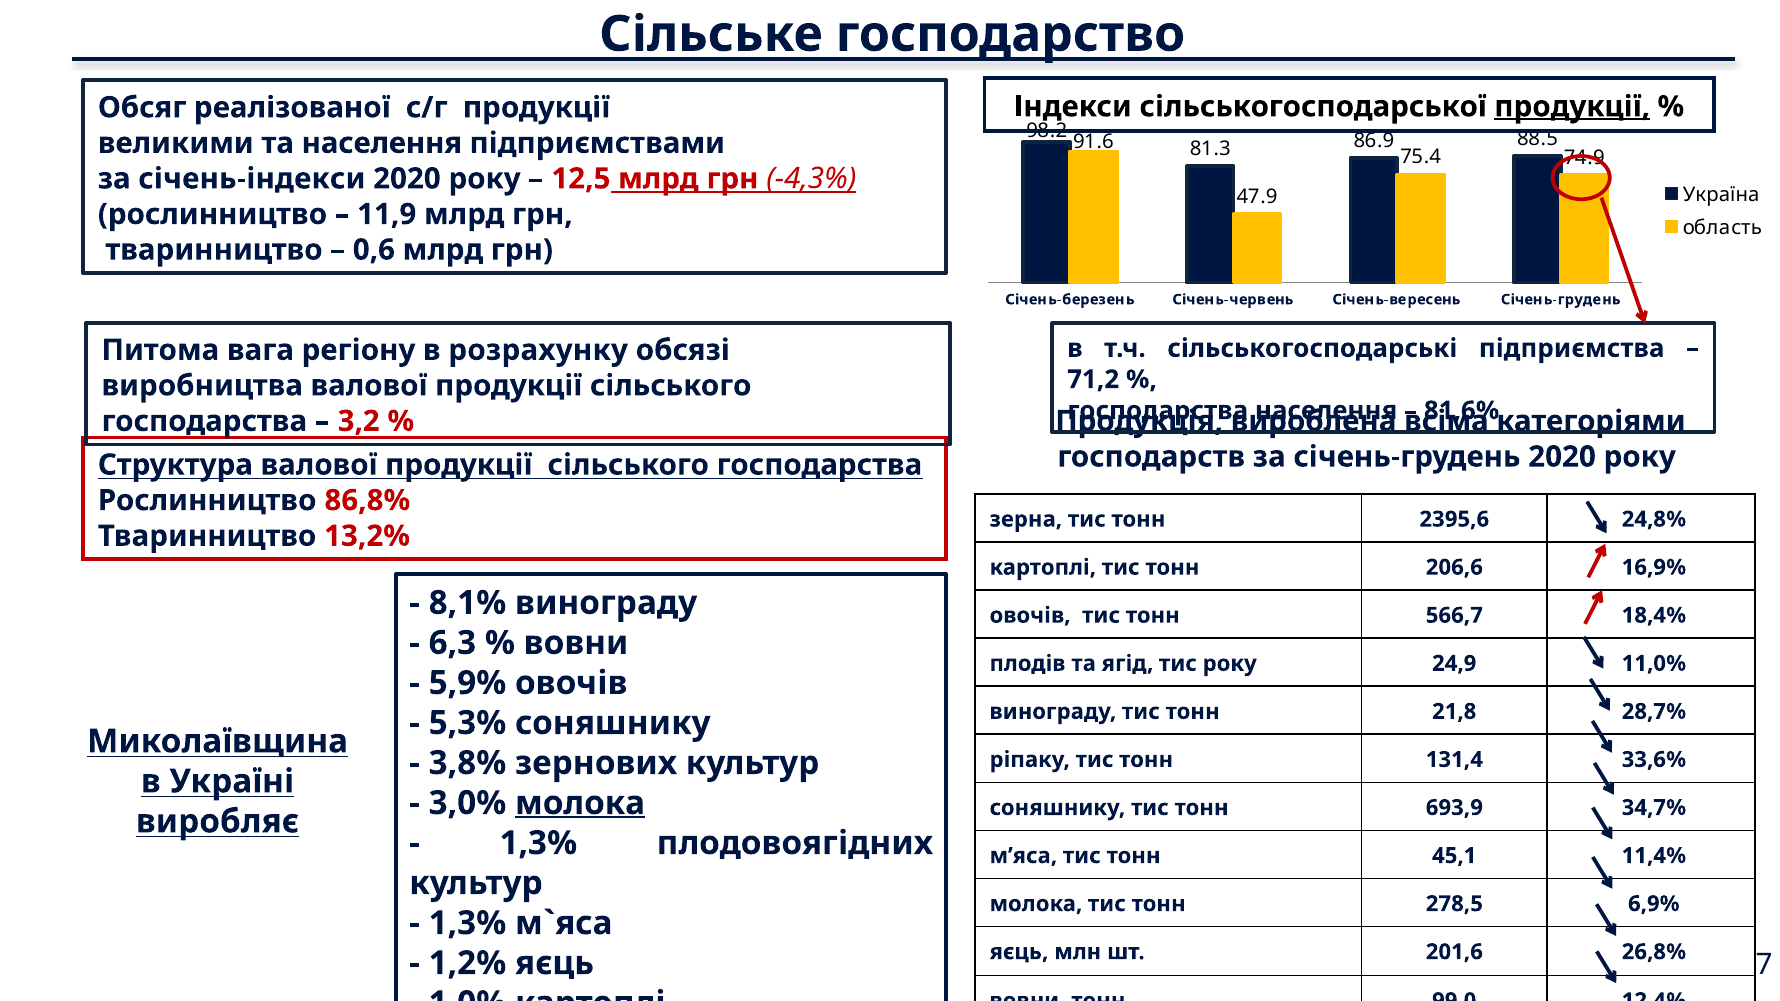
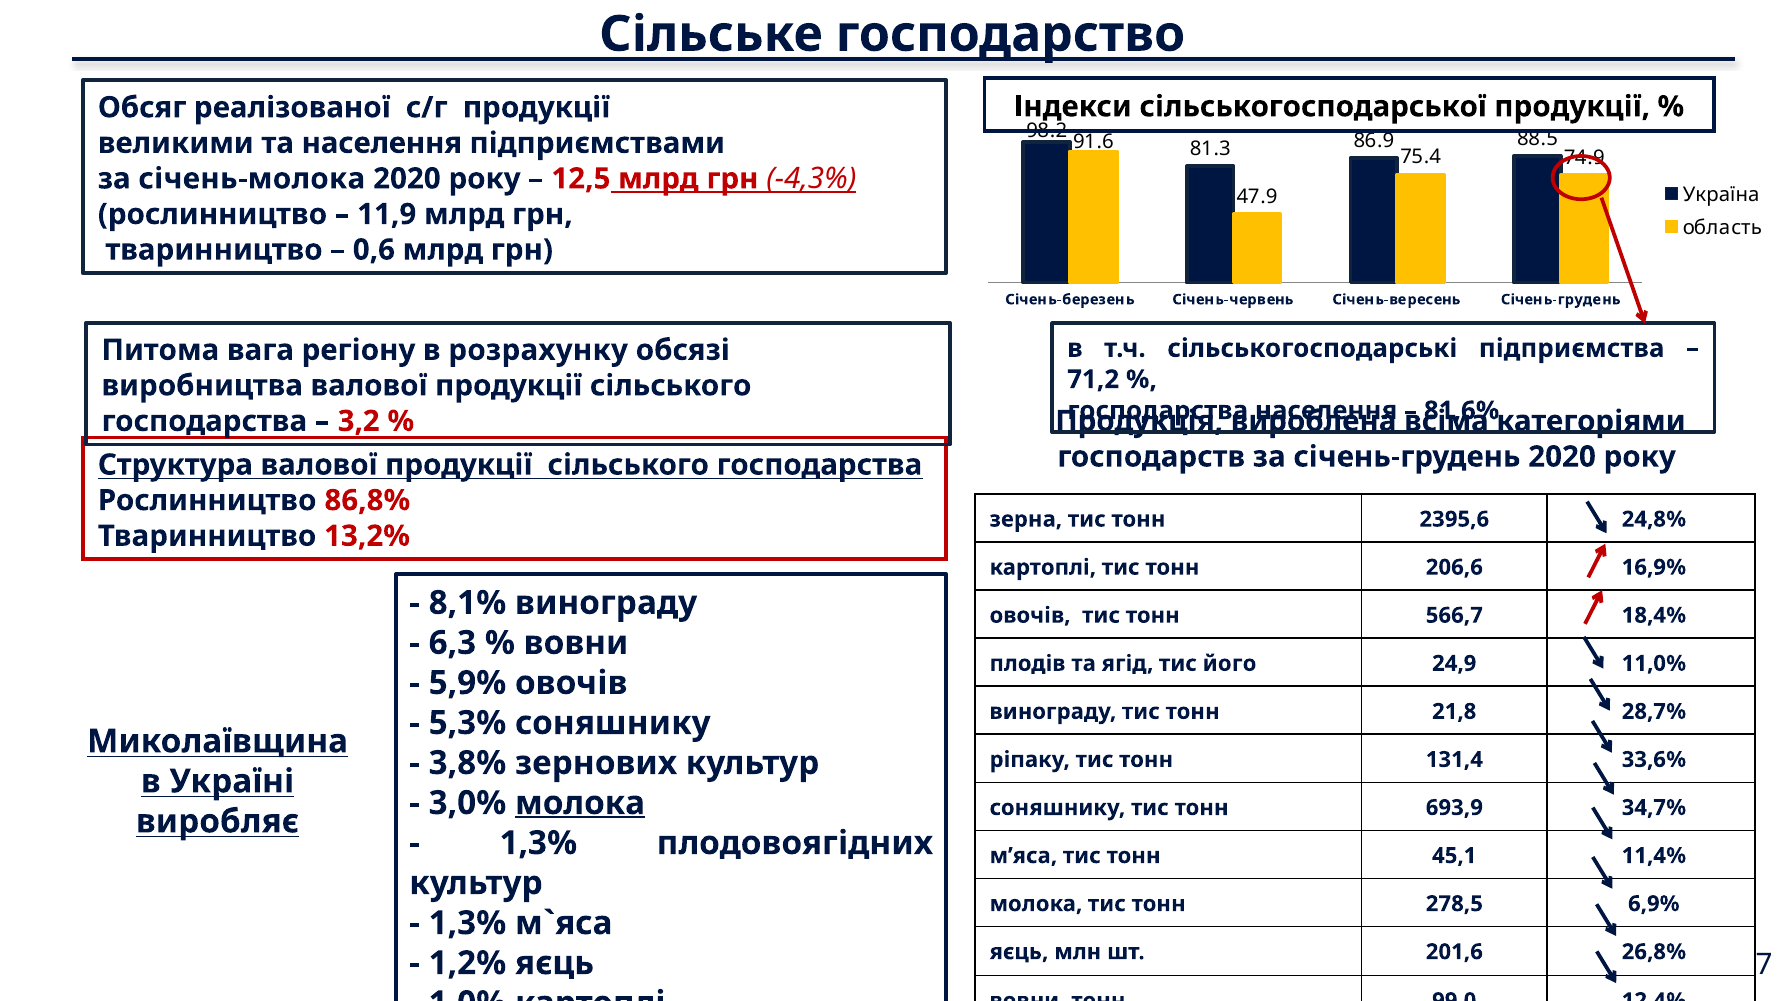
продукції underline: present -> none (1572, 107)
січень-індекси: січень-індекси -> січень-молока (252, 179)
тис року: року -> його (1230, 664)
